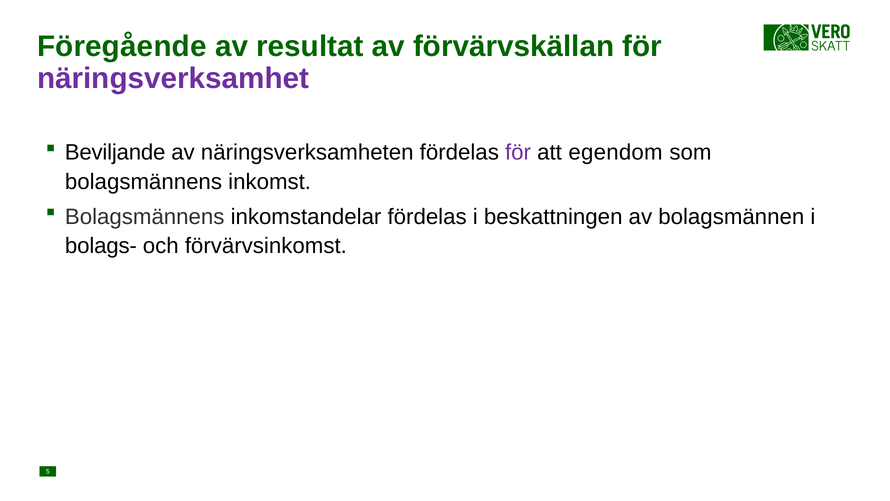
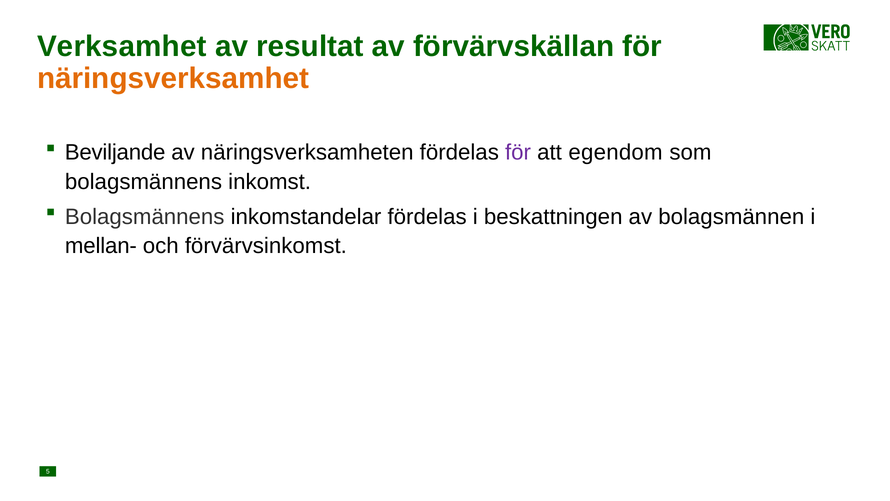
Föregående: Föregående -> Verksamhet (122, 46)
näringsverksamhet colour: purple -> orange (173, 78)
bolags-: bolags- -> mellan- (101, 246)
